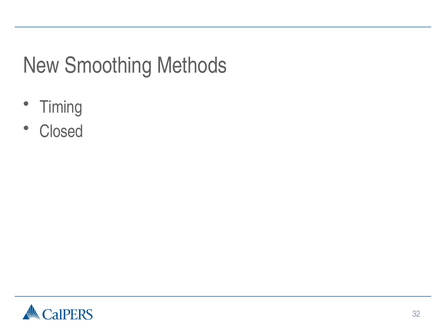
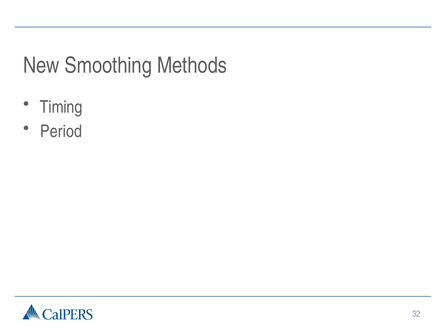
Closed: Closed -> Period (61, 131)
